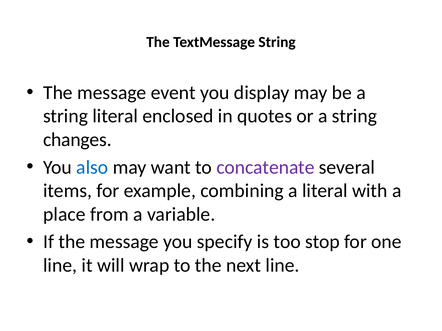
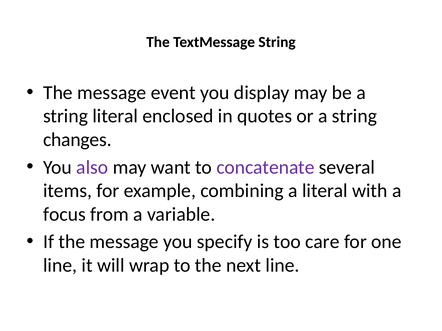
also colour: blue -> purple (92, 167)
place: place -> focus (64, 215)
stop: stop -> care (322, 242)
